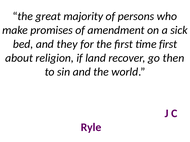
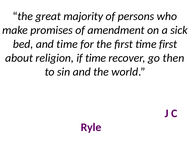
and they: they -> time (67, 44)
if land: land -> time (96, 58)
